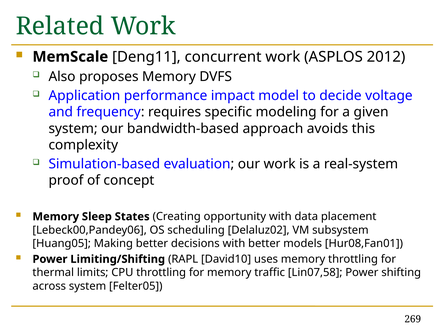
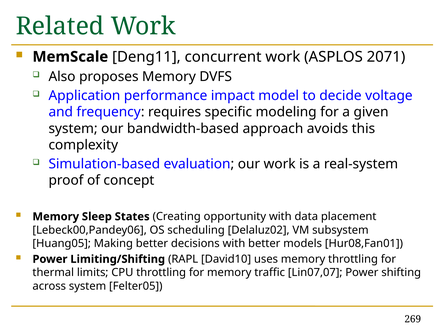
2012: 2012 -> 2071 (386, 57)
Lin07,58: Lin07,58 -> Lin07,07 (315, 273)
